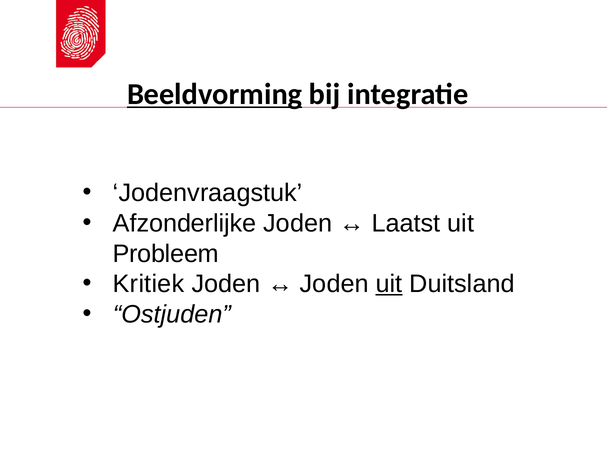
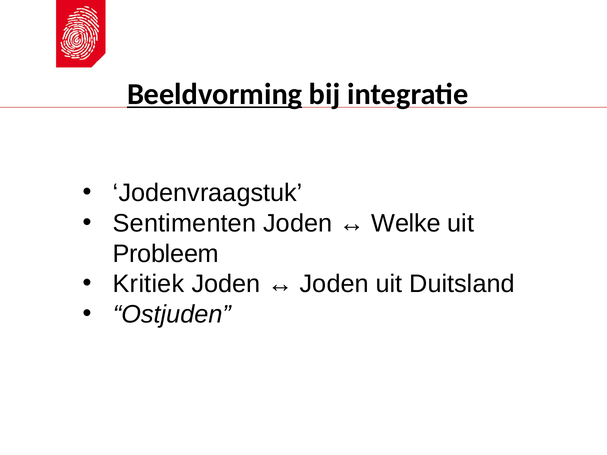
Afzonderlijke: Afzonderlijke -> Sentimenten (185, 223)
Laatst: Laatst -> Welke (406, 223)
uit underline: present -> none (389, 284)
